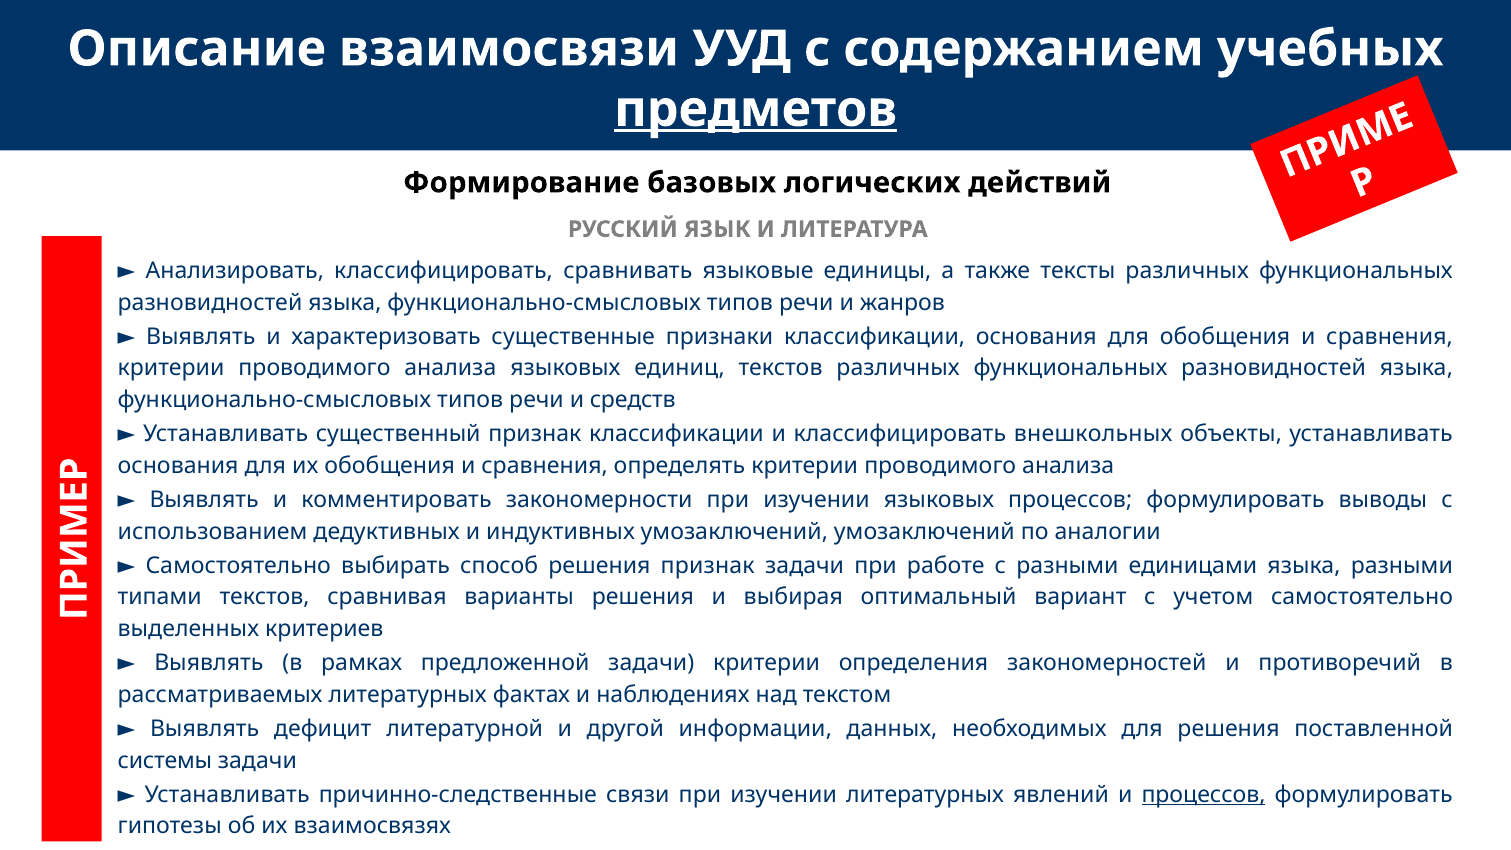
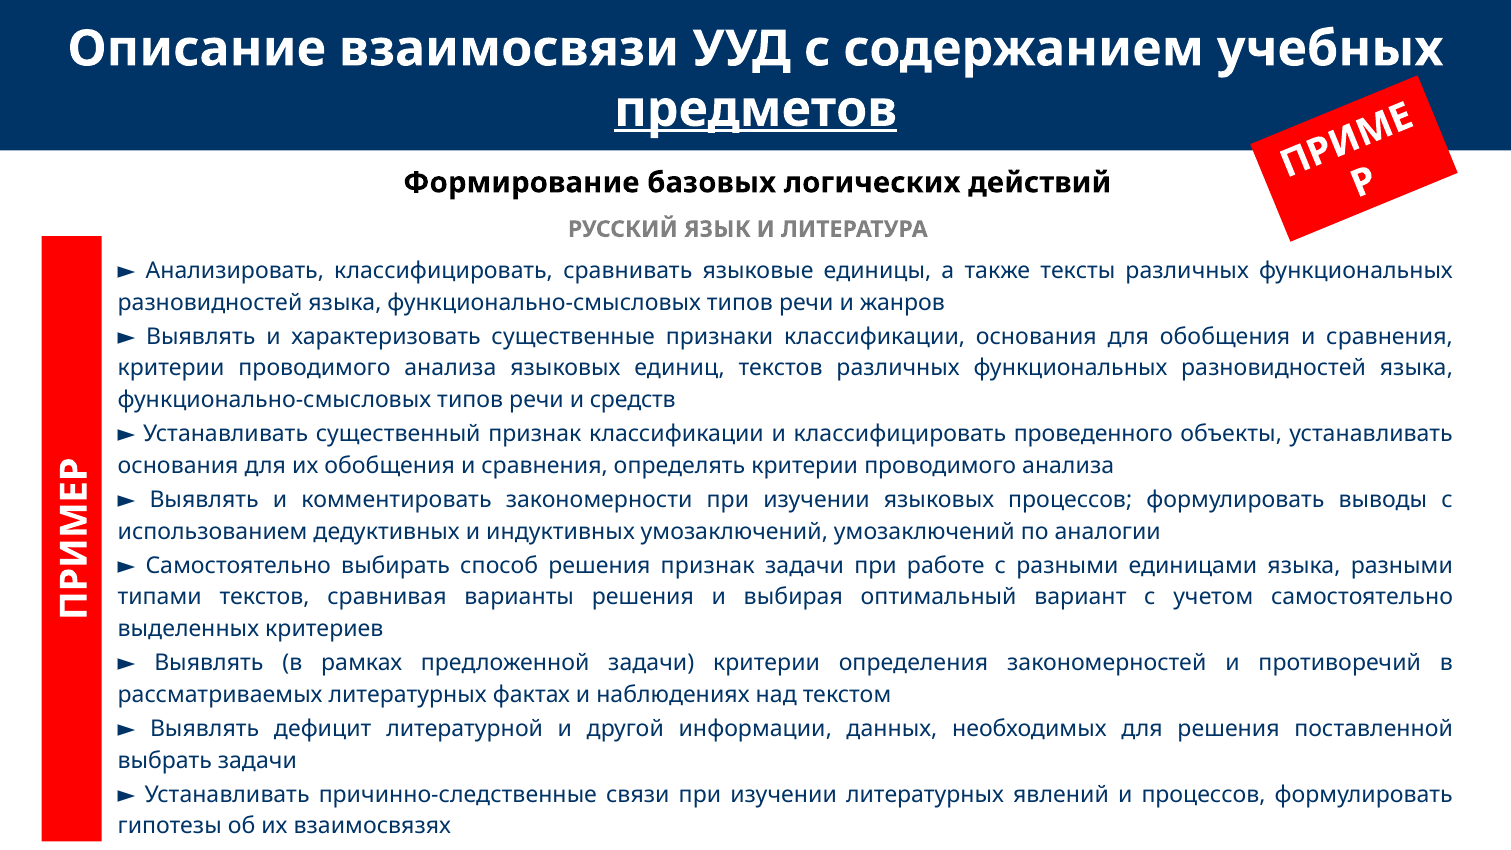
внешкольных: внешкольных -> проведенного (1093, 434)
системы: системы -> выбрать (165, 761)
процессов underline: present -> none (1204, 795)
